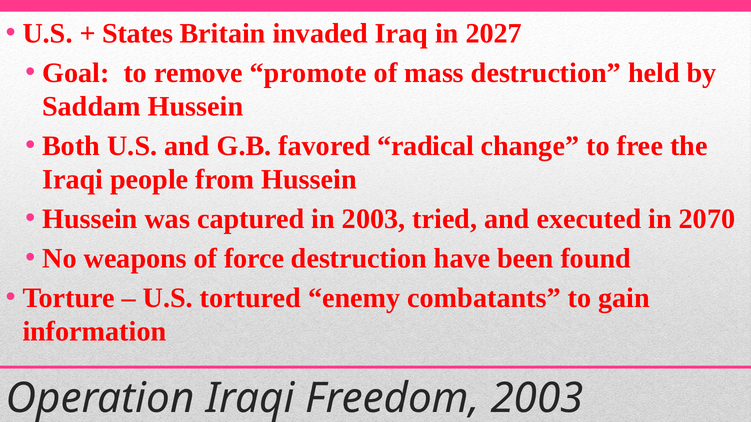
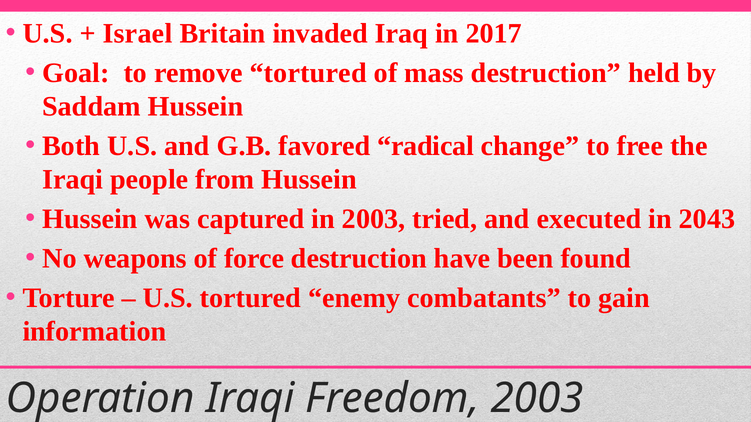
States: States -> Israel (137, 33)
2027: 2027 -> 2017 (494, 33)
remove promote: promote -> tortured (308, 73)
2070: 2070 -> 2043 (707, 219)
